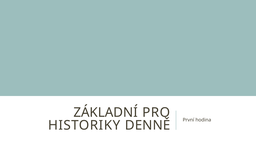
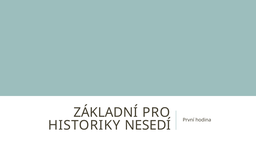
DENNĚ: DENNĚ -> NESEDÍ (148, 125)
